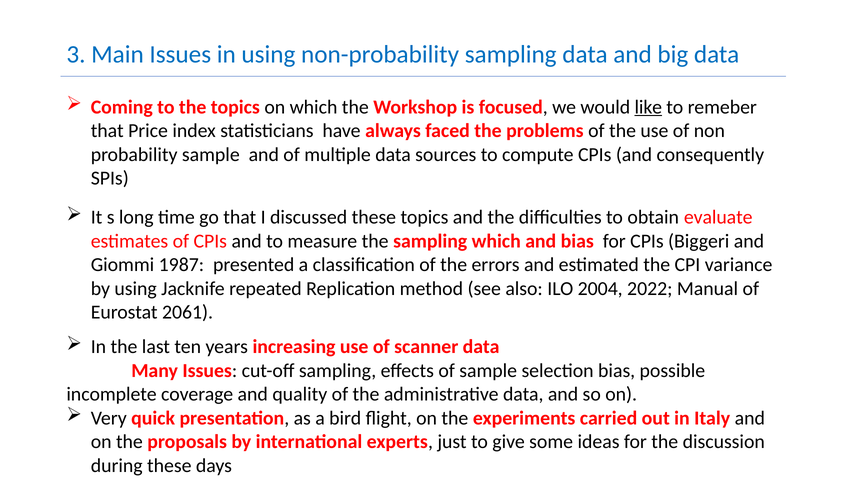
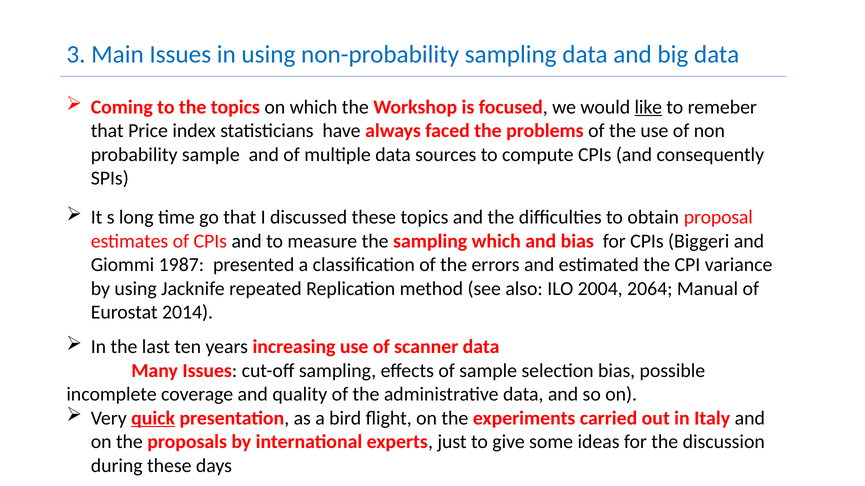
evaluate: evaluate -> proposal (718, 217)
2022: 2022 -> 2064 (650, 289)
2061: 2061 -> 2014 (188, 313)
quick underline: none -> present (153, 419)
